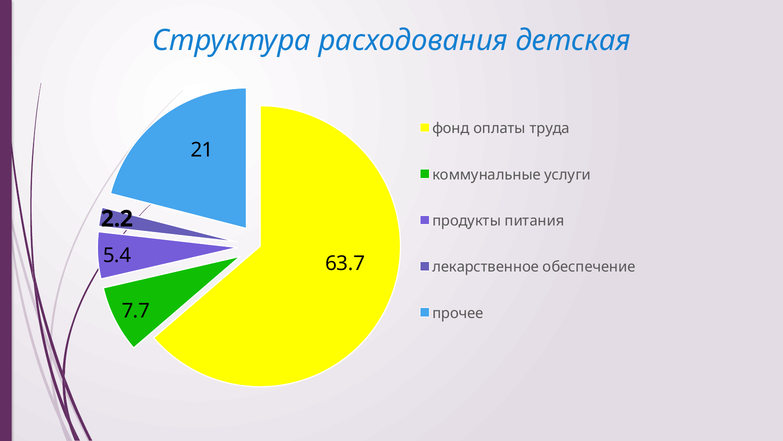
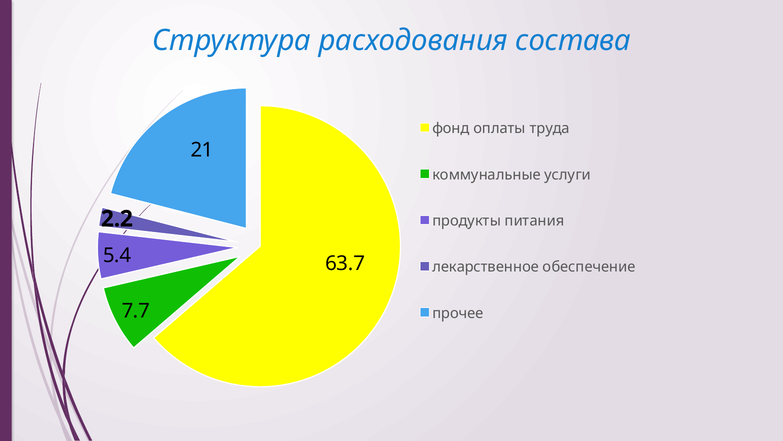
детская: детская -> состава (573, 40)
